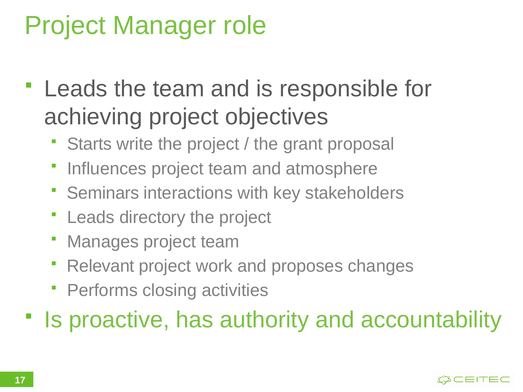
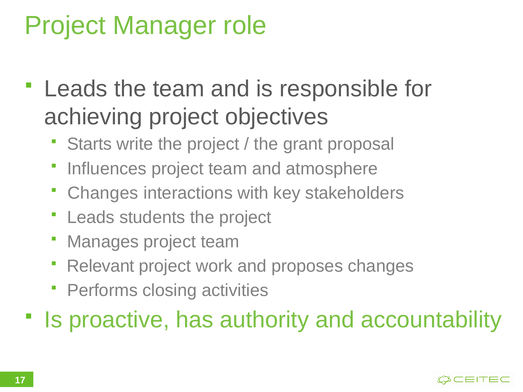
Seminars: Seminars -> Changes (103, 193)
directory: directory -> students (152, 218)
